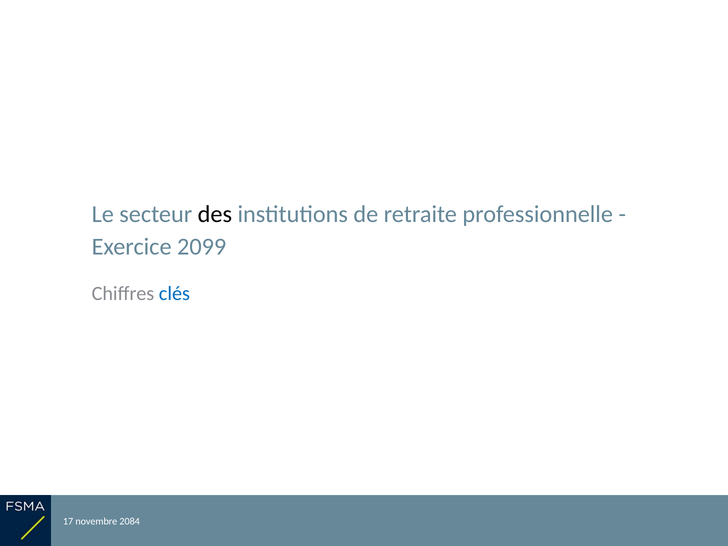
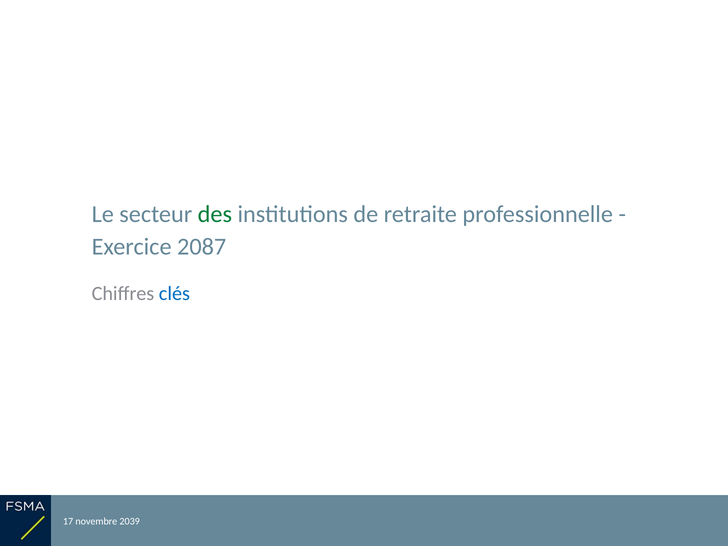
des colour: black -> green (215, 214)
2099: 2099 -> 2087 (202, 247)
2084: 2084 -> 2039 (130, 521)
